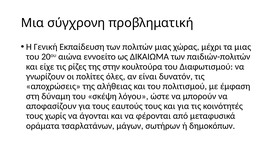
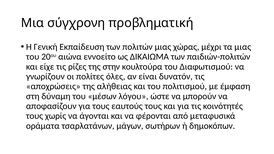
σκέψη: σκέψη -> μέσων (102, 96)
